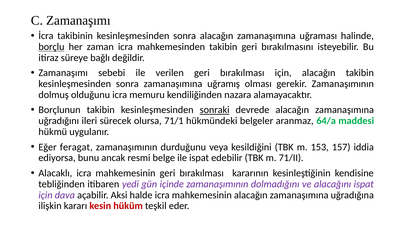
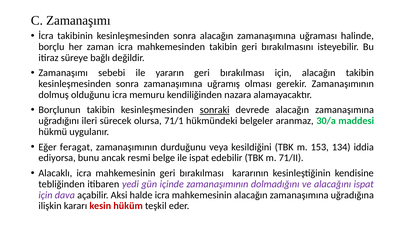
borçlu underline: present -> none (51, 47)
verilen: verilen -> yararın (170, 73)
64/a: 64/a -> 30/a (326, 121)
157: 157 -> 134 (341, 147)
